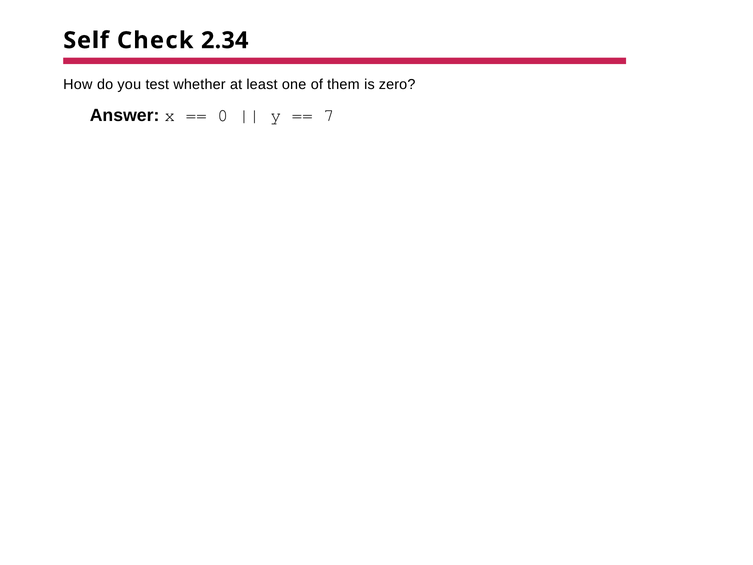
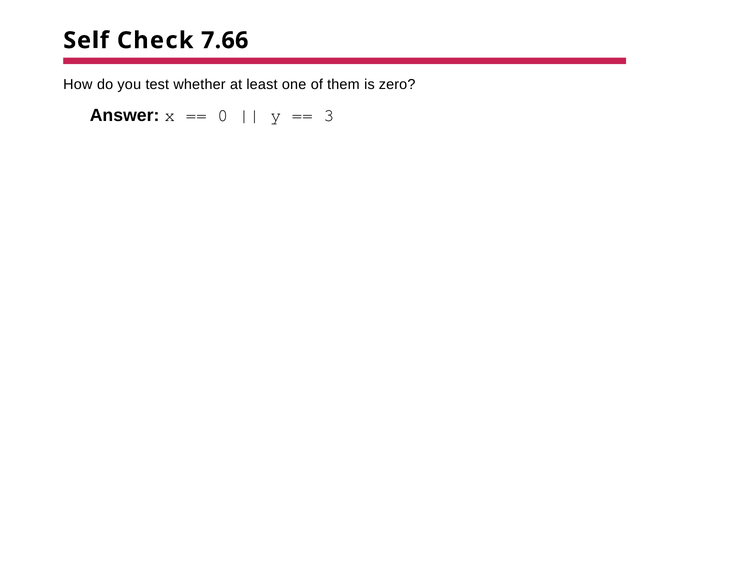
2.34: 2.34 -> 7.66 (225, 40)
7: 7 -> 3 (329, 115)
